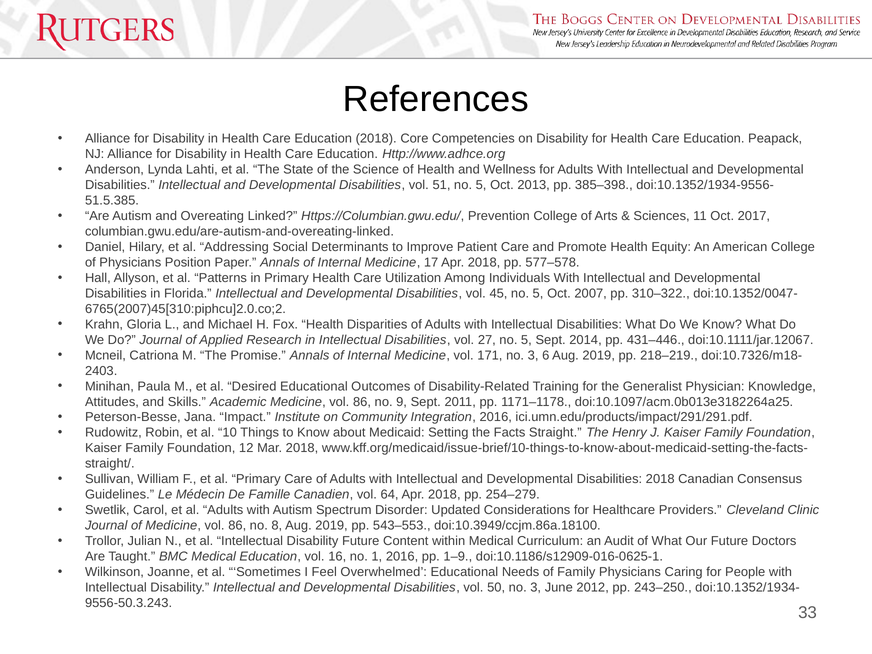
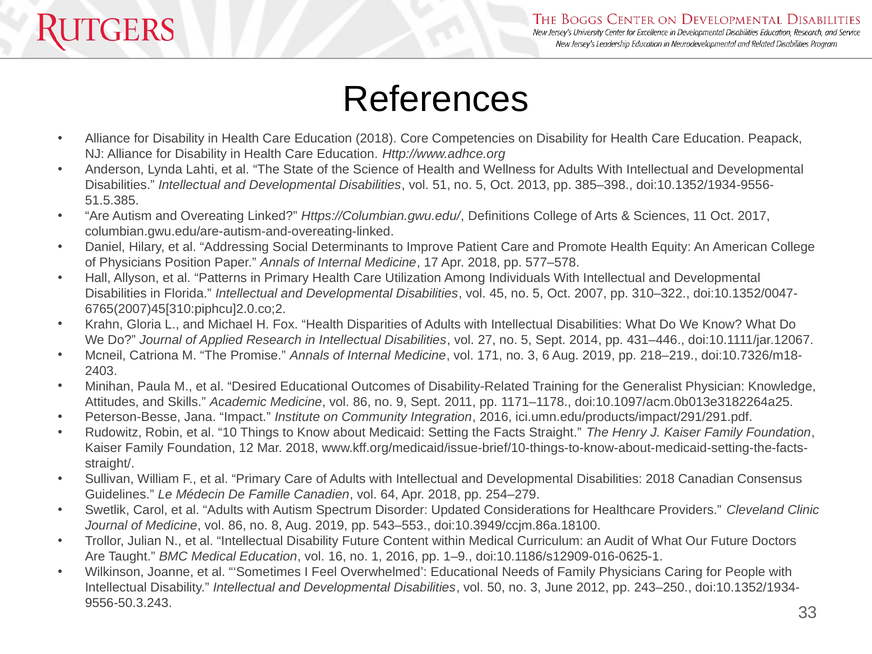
Prevention: Prevention -> Definitions (499, 216)
